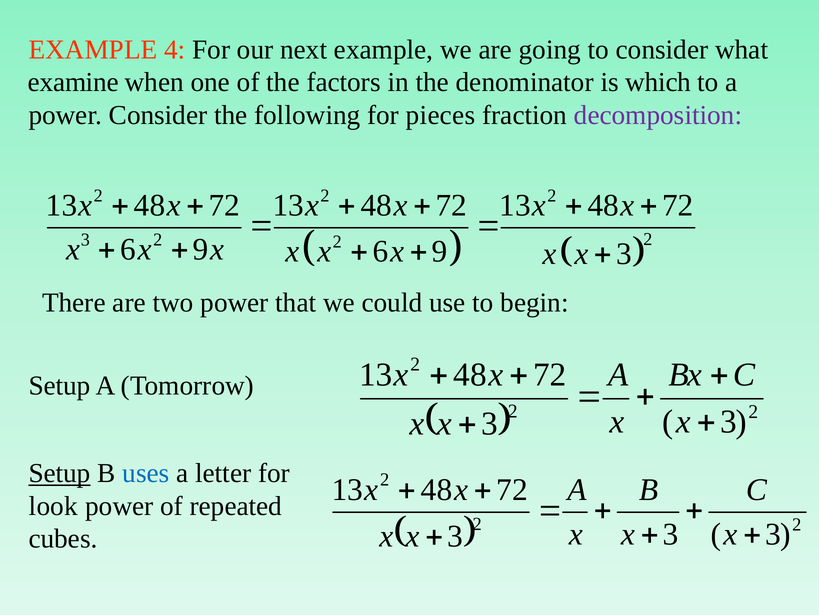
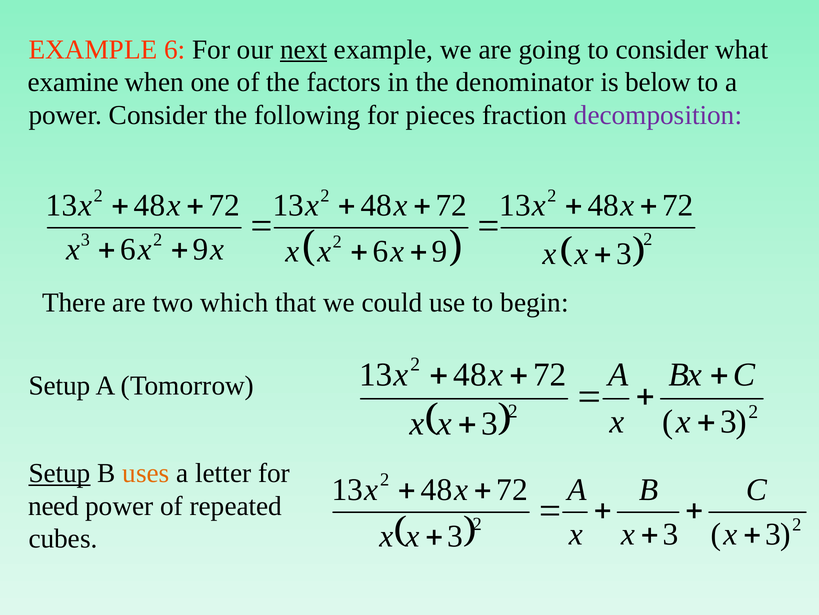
EXAMPLE 4: 4 -> 6 (175, 50)
next underline: none -> present (304, 50)
which: which -> below (658, 82)
two power: power -> which (234, 302)
uses colour: blue -> orange (146, 473)
look: look -> need (54, 506)
